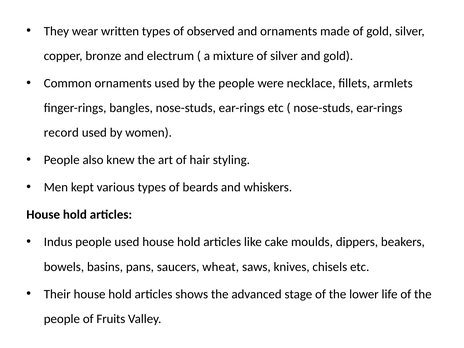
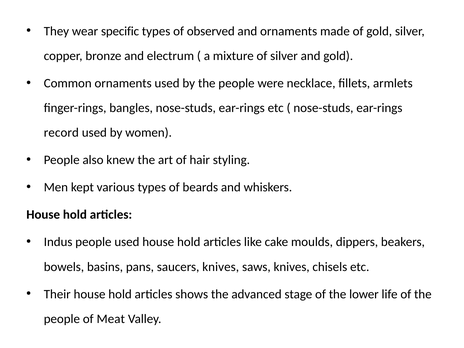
written: written -> specific (120, 31)
saucers wheat: wheat -> knives (221, 267)
Fruits: Fruits -> Meat (111, 319)
